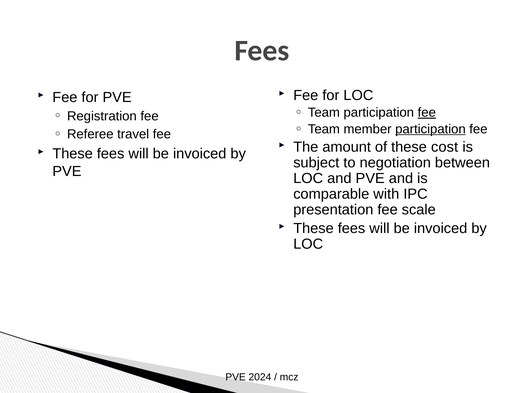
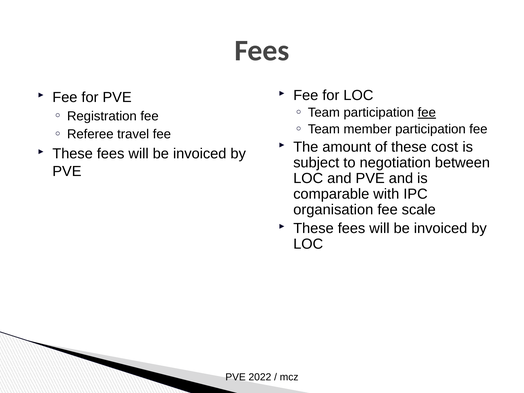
participation underline: present -> none (430, 129)
presentation: presentation -> organisation (333, 210)
2024: 2024 -> 2022 (260, 377)
